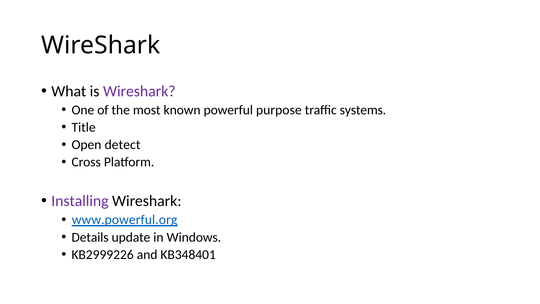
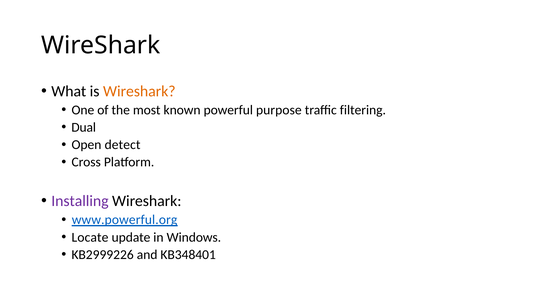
Wireshark colour: purple -> orange (139, 91)
systems: systems -> filtering (363, 110)
Title: Title -> Dual (84, 127)
Details: Details -> Locate (90, 237)
